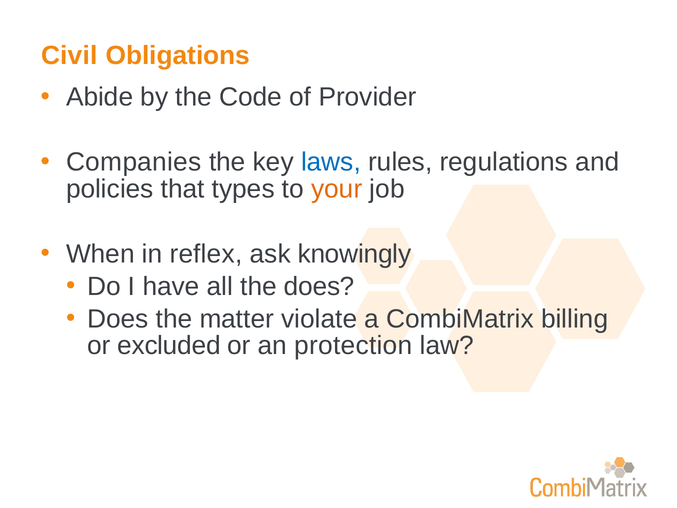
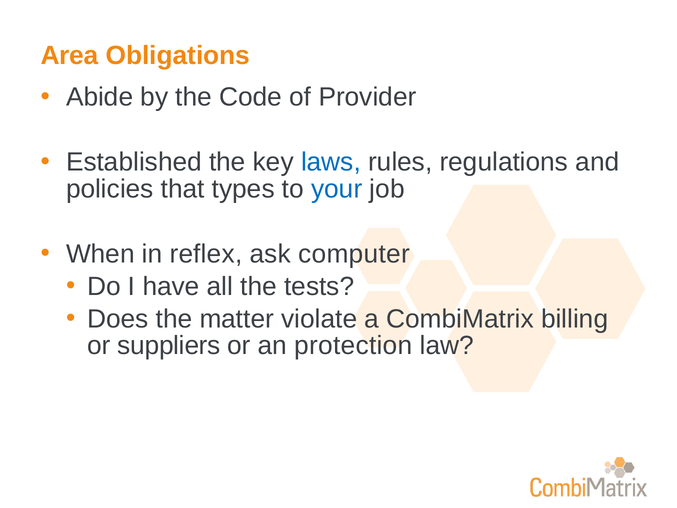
Civil: Civil -> Area (70, 56)
Companies: Companies -> Established (134, 162)
your colour: orange -> blue (337, 189)
knowingly: knowingly -> computer (354, 254)
the does: does -> tests (319, 286)
excluded: excluded -> suppliers (169, 346)
